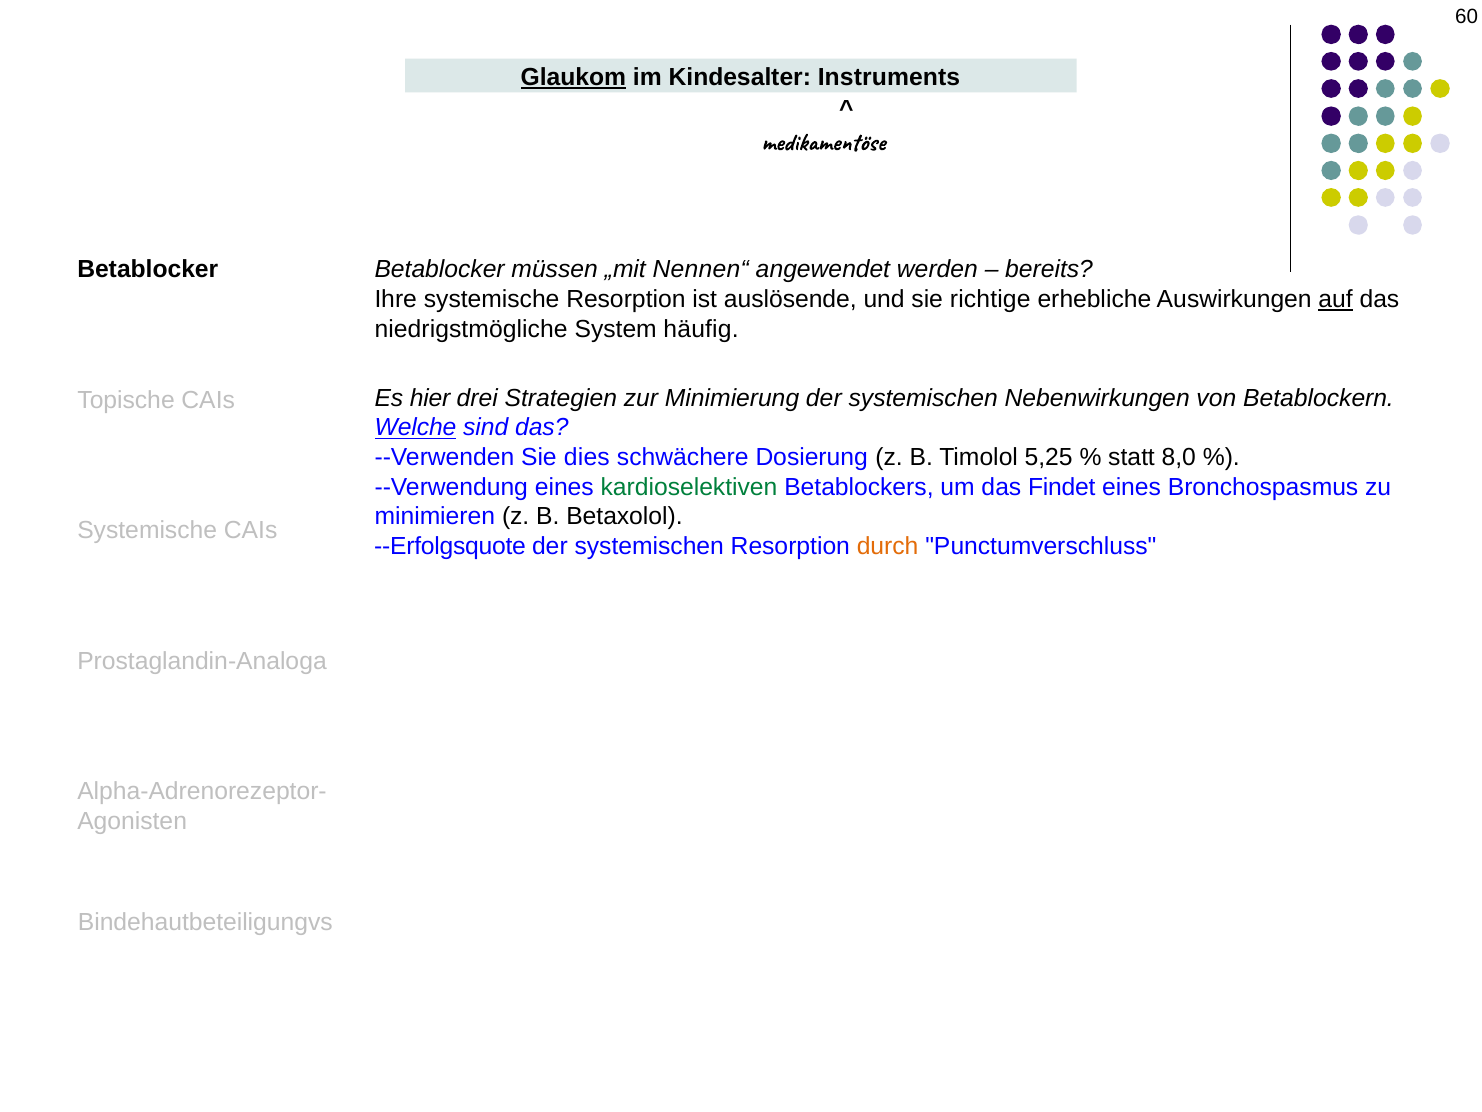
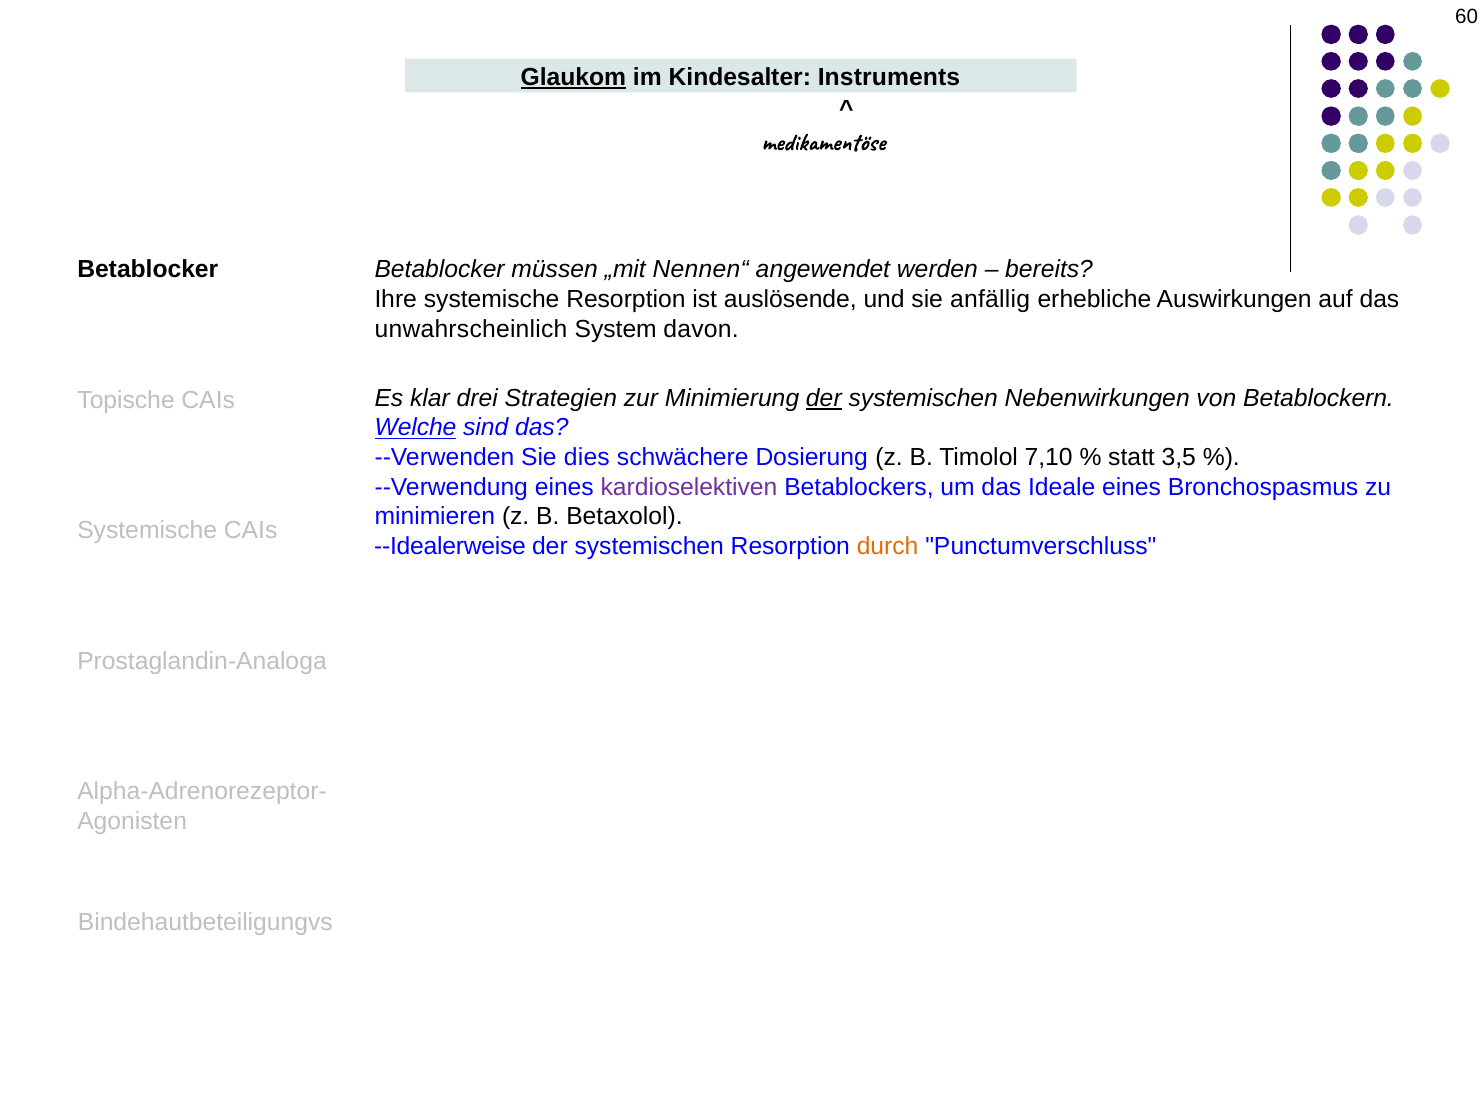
richtige: richtige -> anfällig (990, 299)
auf underline: present -> none (1336, 299)
niedrigstmögliche: niedrigstmögliche -> unwahrscheinlich (471, 329)
häufig: häufig -> davon (701, 329)
hier: hier -> klar (430, 398)
der underline: none -> present (824, 398)
5,25: 5,25 -> 7,10 (1049, 457)
8,0: 8,0 -> 3,5 (1179, 457)
kardioselektiven colour: green -> purple (689, 487)
Findet: Findet -> Ideale (1062, 487)
--Erfolgsquote: --Erfolgsquote -> --Idealerweise (450, 546)
